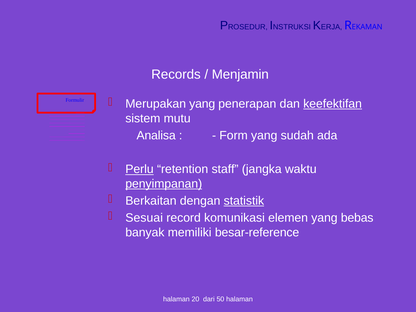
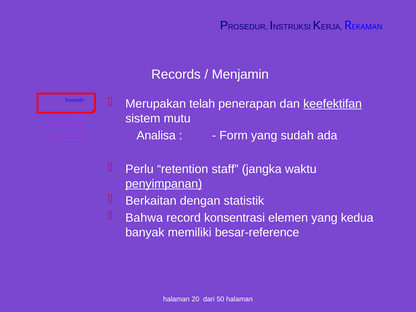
Merupakan yang: yang -> telah (202, 104)
Perlu underline: present -> none (139, 169)
statistik underline: present -> none (244, 201)
Sesuai: Sesuai -> Bahwa (144, 218)
komunikasi: komunikasi -> konsentrasi (235, 218)
bebas: bebas -> kedua (357, 218)
